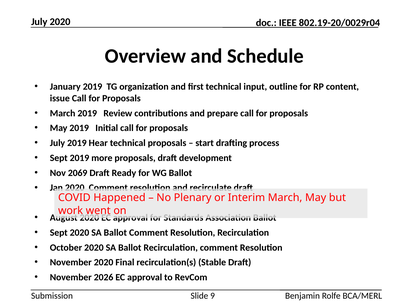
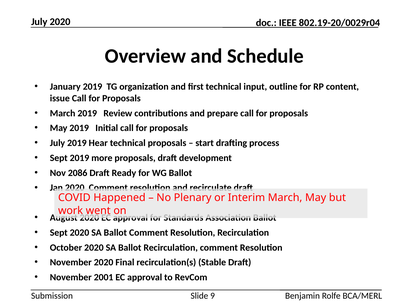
2069: 2069 -> 2086 (78, 173)
2026: 2026 -> 2001 (104, 277)
